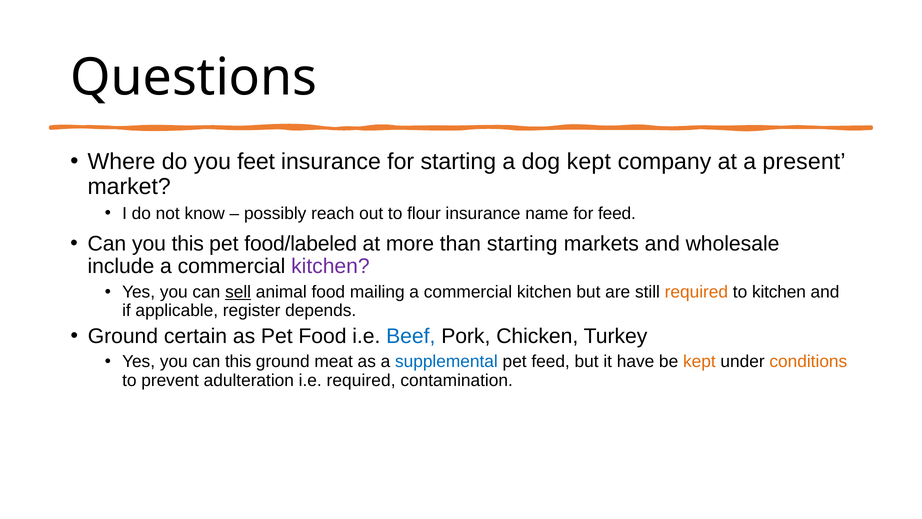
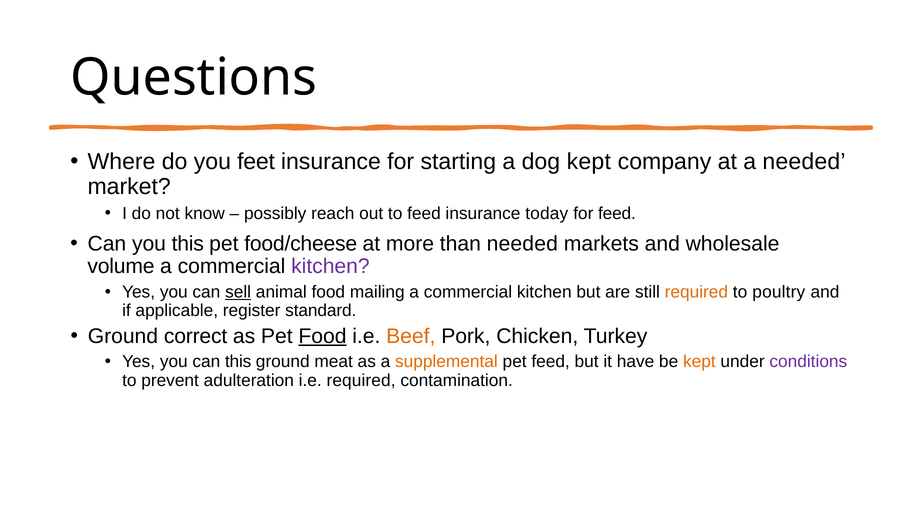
a present: present -> needed (804, 162)
to flour: flour -> feed (424, 213)
name: name -> today (547, 213)
food/labeled: food/labeled -> food/cheese (301, 243)
than starting: starting -> needed (522, 243)
include: include -> volume (121, 266)
to kitchen: kitchen -> poultry (779, 292)
depends: depends -> standard (321, 310)
certain: certain -> correct (196, 336)
Food underline: none -> present (322, 336)
Beef colour: blue -> orange (411, 336)
supplemental colour: blue -> orange (446, 362)
conditions colour: orange -> purple (808, 362)
